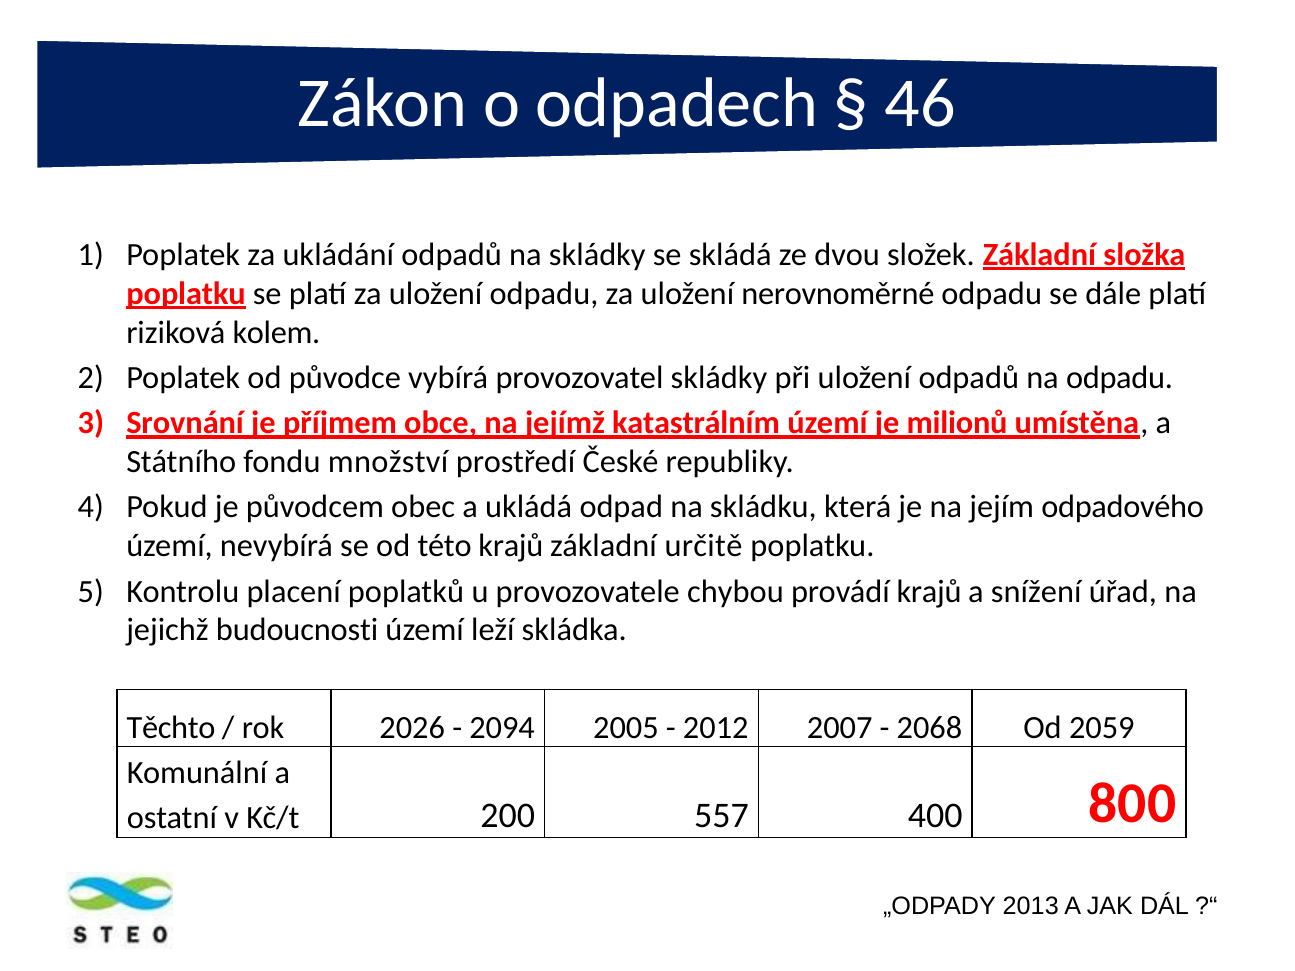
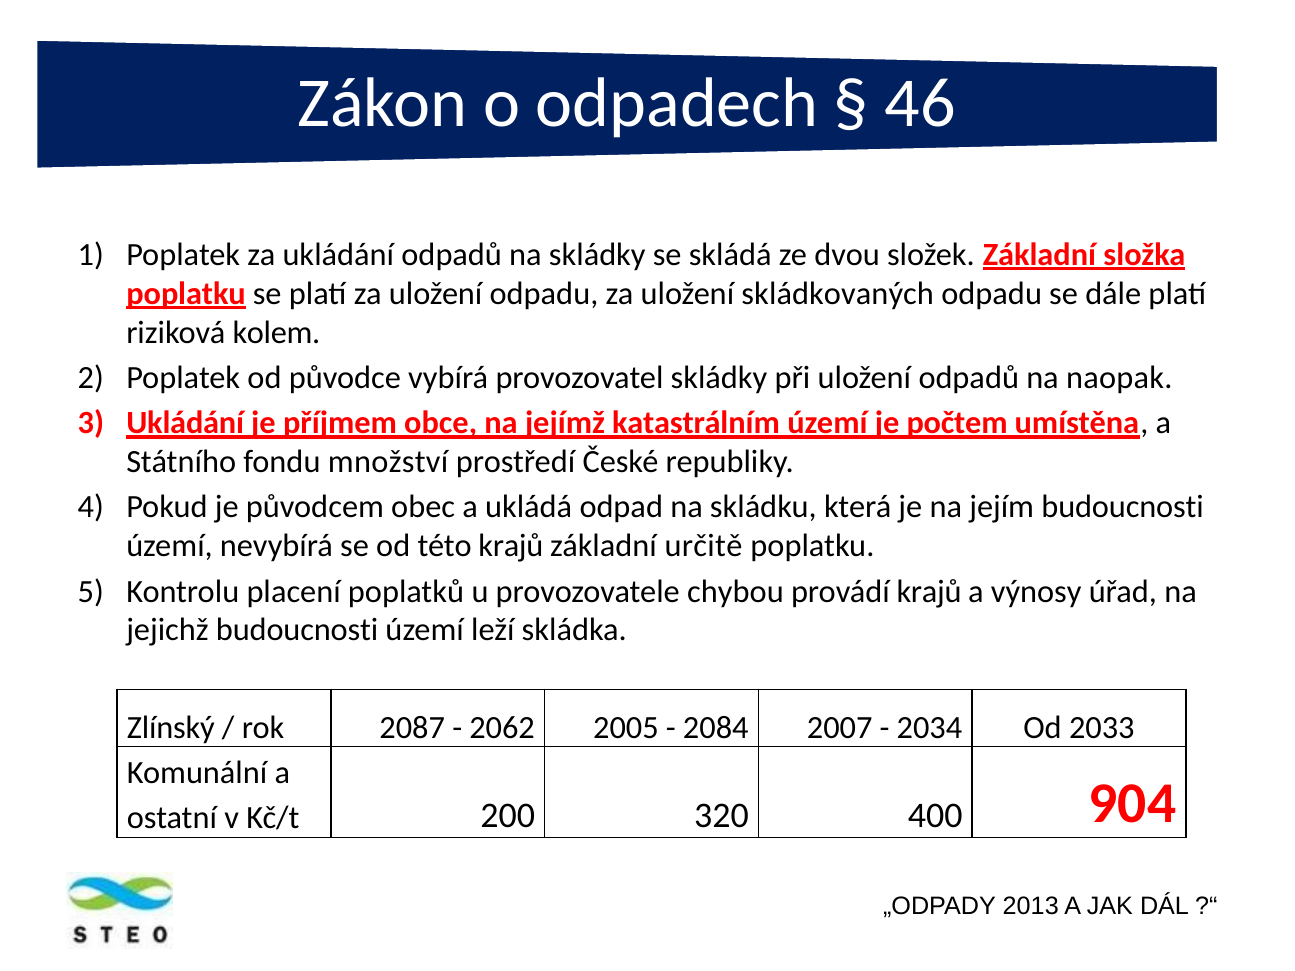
nerovnoměrné: nerovnoměrné -> skládkovaných (838, 294)
na odpadu: odpadu -> naopak (1119, 378)
Srovnání: Srovnání -> Ukládání (185, 423)
milionů: milionů -> počtem (957, 423)
jejím odpadového: odpadového -> budoucnosti (1123, 507)
snížení: snížení -> výnosy (1036, 591)
Těchto: Těchto -> Zlínský (171, 728)
2026: 2026 -> 2087 (412, 728)
2094: 2094 -> 2062 (502, 728)
2012: 2012 -> 2084 (716, 728)
2068: 2068 -> 2034 (929, 728)
2059: 2059 -> 2033 (1102, 728)
557: 557 -> 320 (721, 816)
800: 800 -> 904 (1132, 803)
